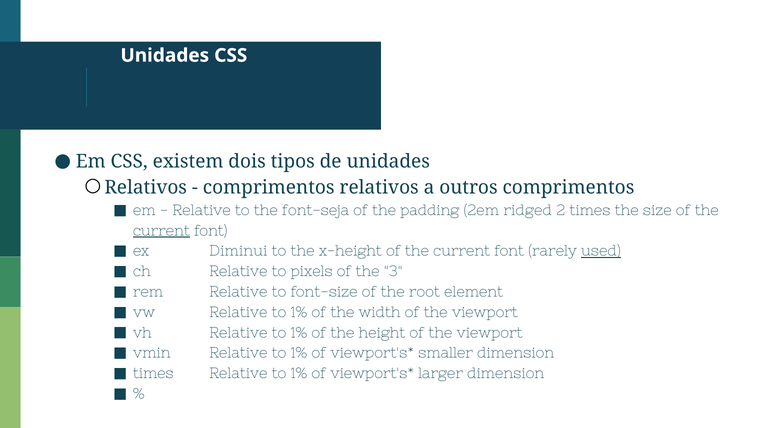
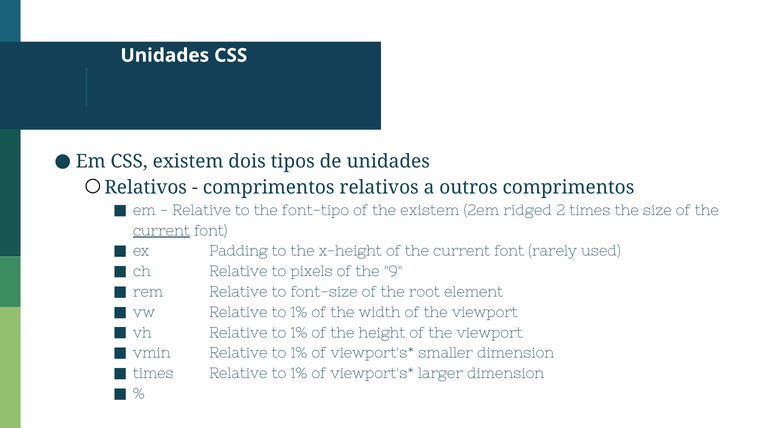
font-seja: font-seja -> font-tipo (316, 211)
the padding: padding -> existem (430, 211)
Diminui: Diminui -> Padding (238, 251)
used underline: present -> none (601, 251)
3: 3 -> 9 (393, 272)
